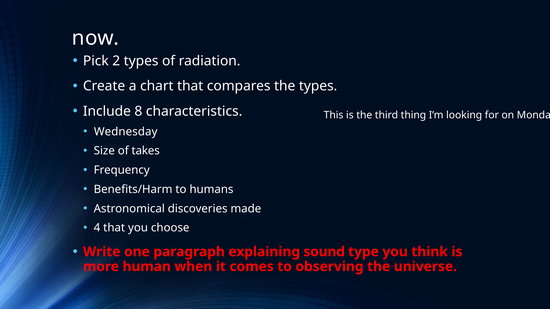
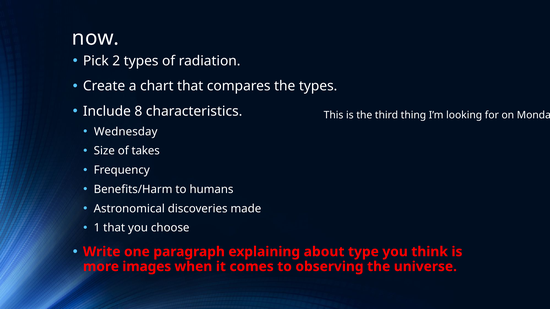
4: 4 -> 1 (97, 228)
sound: sound -> about (324, 252)
human: human -> images (147, 267)
